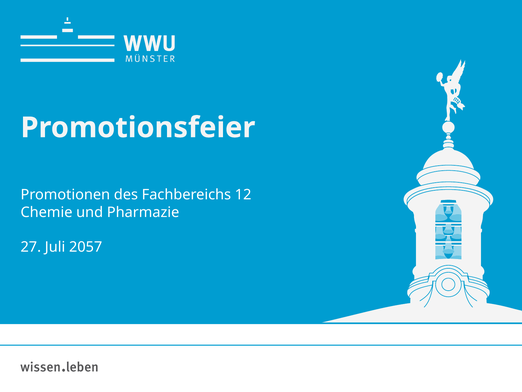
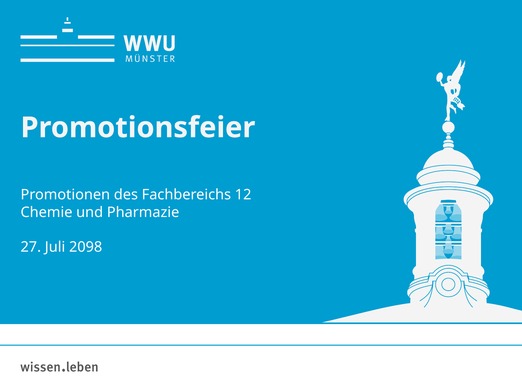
2057: 2057 -> 2098 (86, 247)
